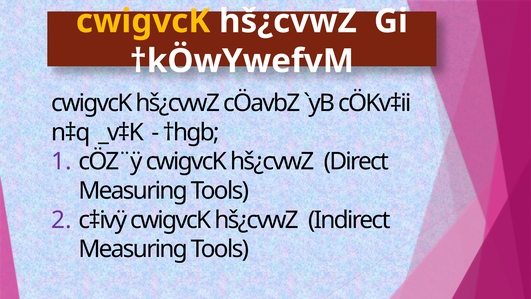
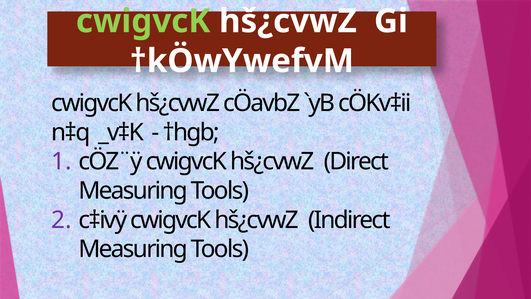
cwigvcK colour: yellow -> light green (143, 21)
